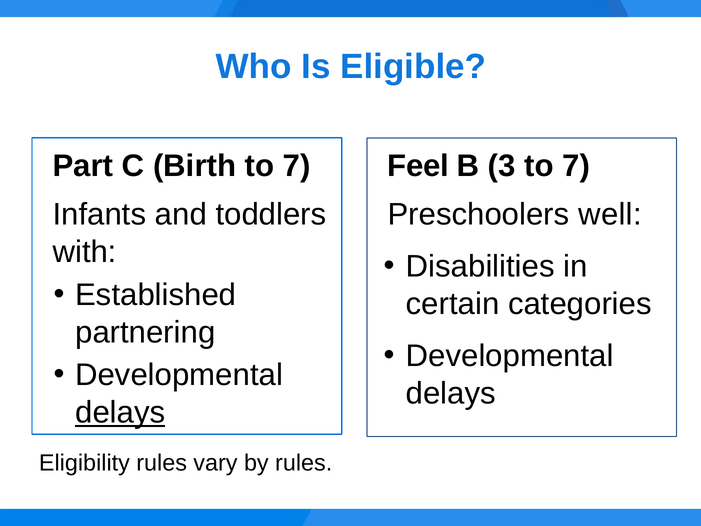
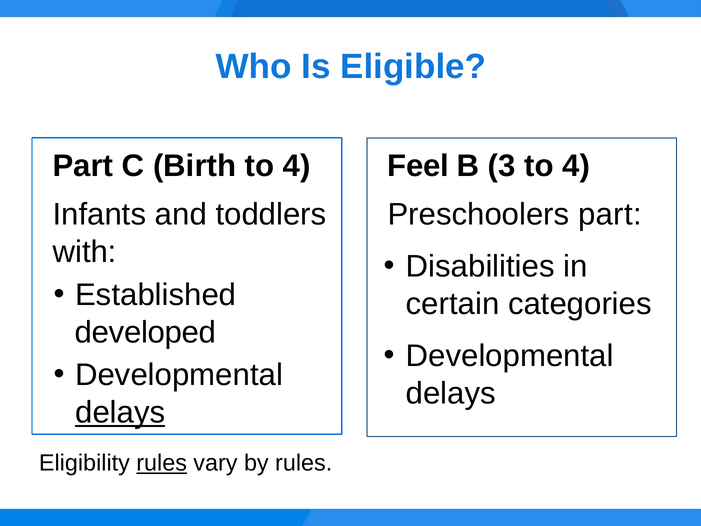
Birth to 7: 7 -> 4 (297, 166)
3 to 7: 7 -> 4 (576, 166)
Preschoolers well: well -> part (610, 214)
partnering: partnering -> developed (145, 332)
rules underline: none -> present (162, 463)
